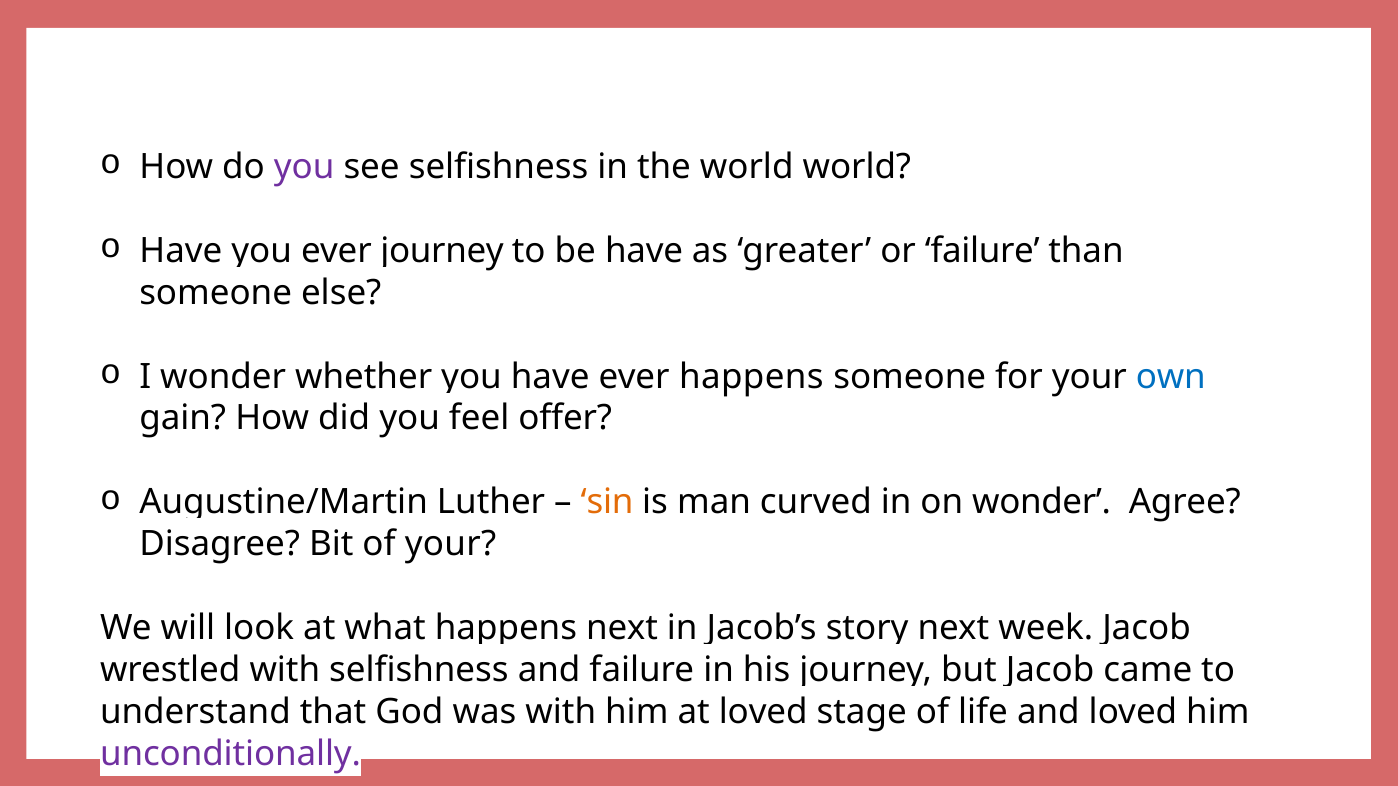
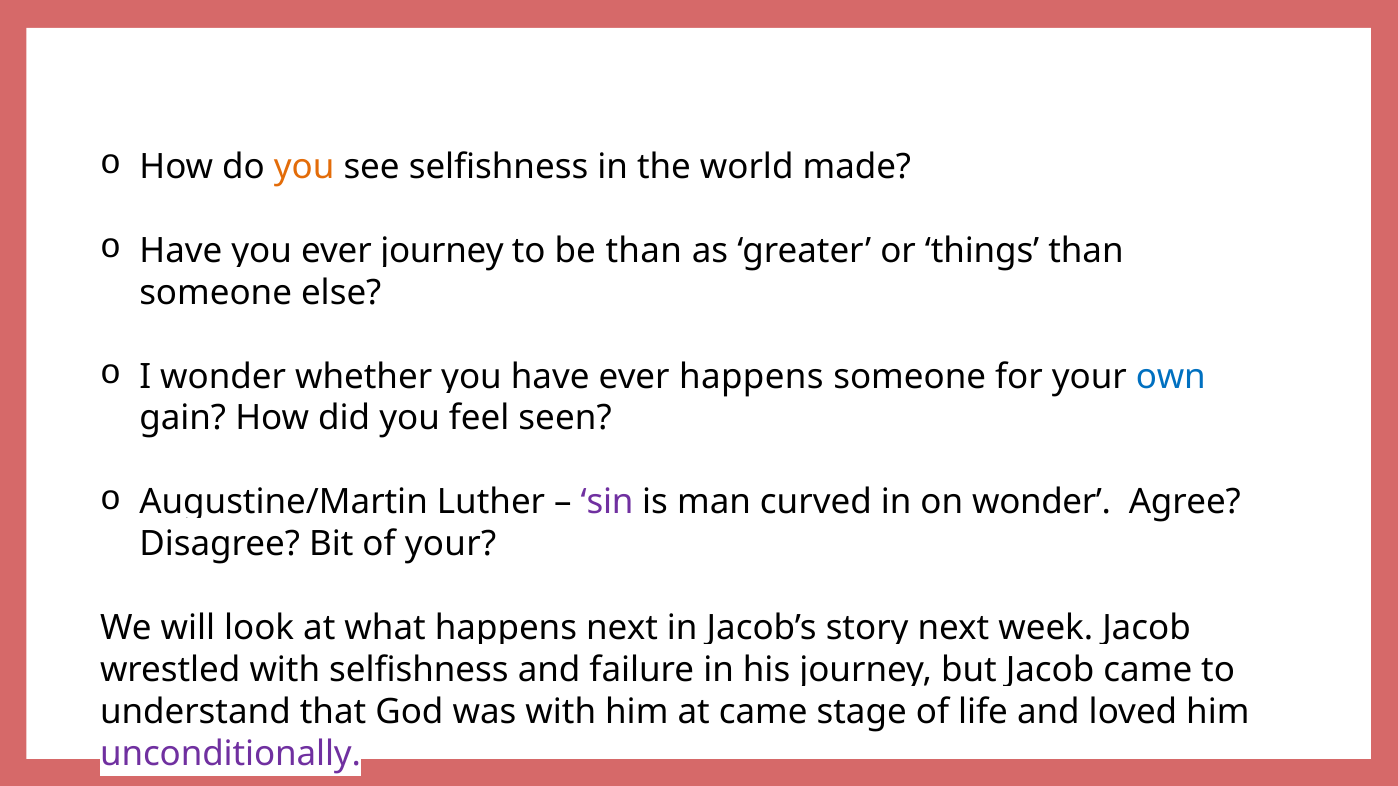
you colour: purple -> orange (304, 167)
world world: world -> made (857, 167)
be have: have -> than (644, 251)
or failure: failure -> things (982, 251)
offer: offer -> seen (565, 419)
sin colour: orange -> purple (607, 503)
at loved: loved -> came (763, 712)
